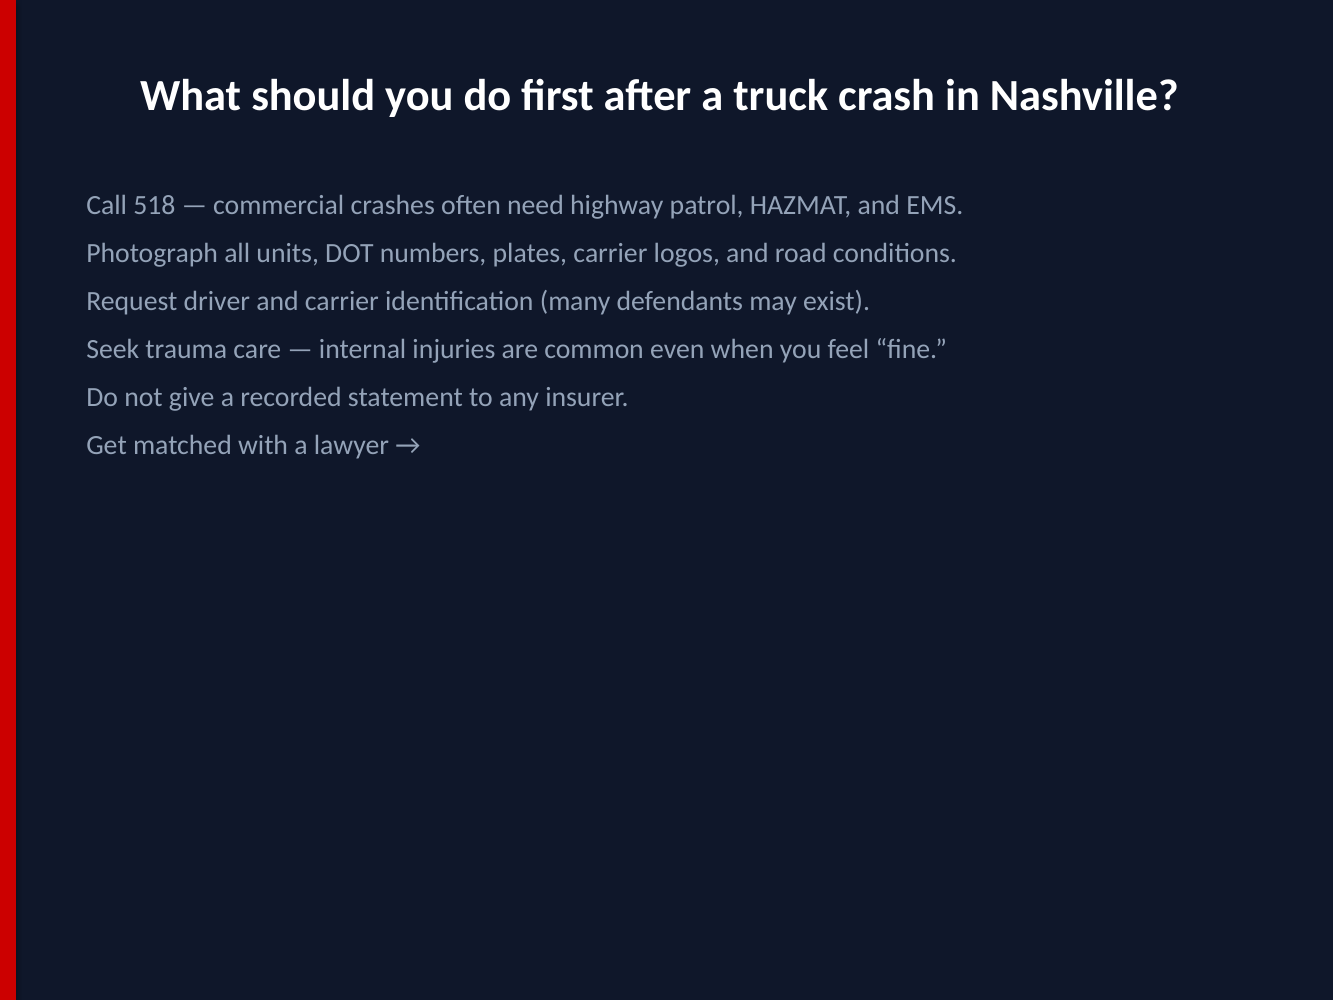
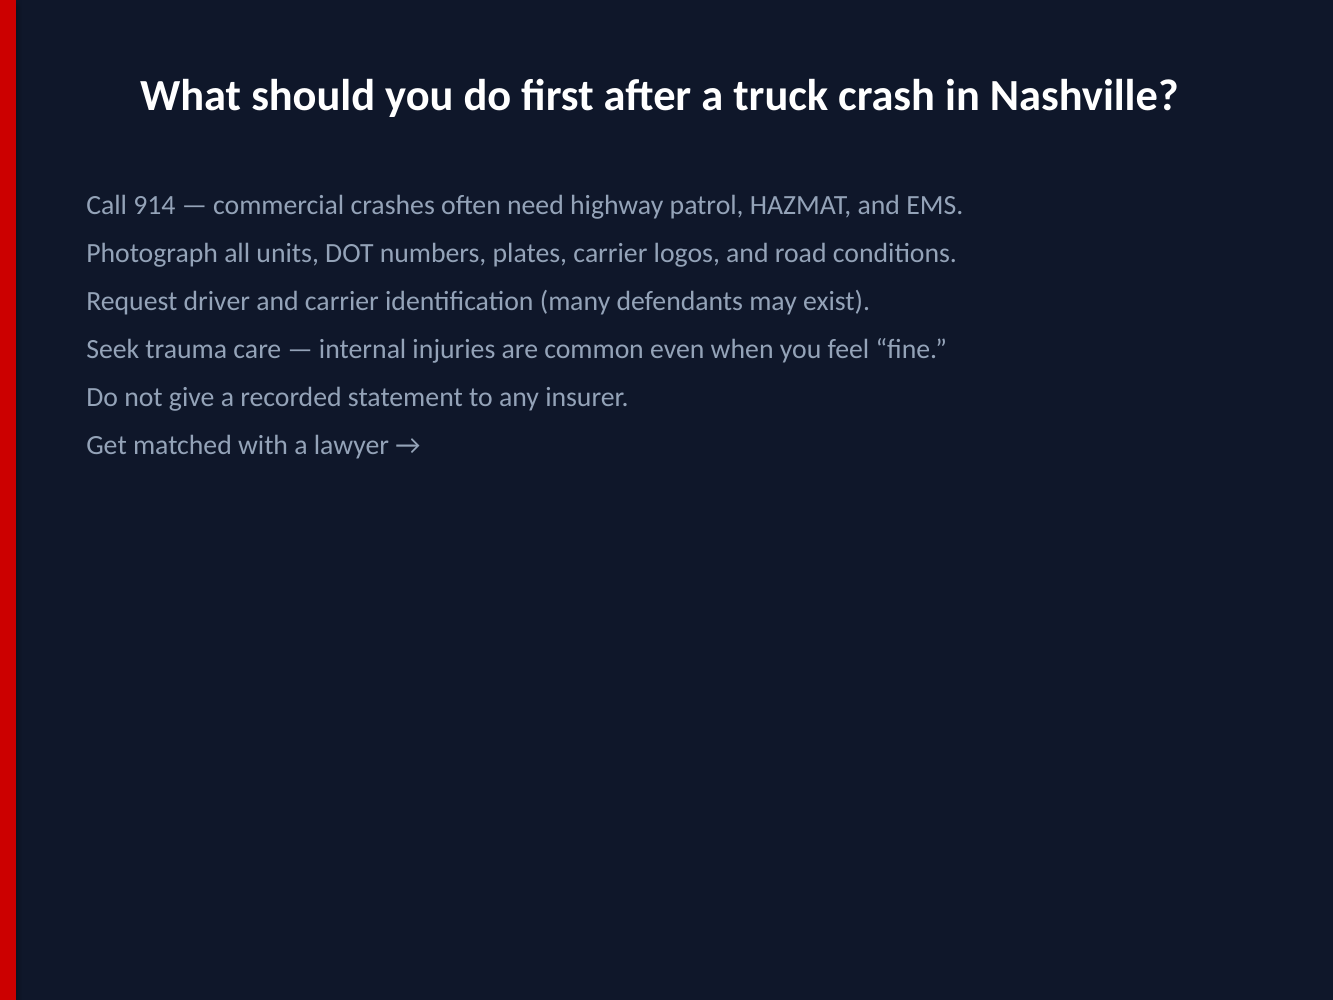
518: 518 -> 914 (154, 205)
